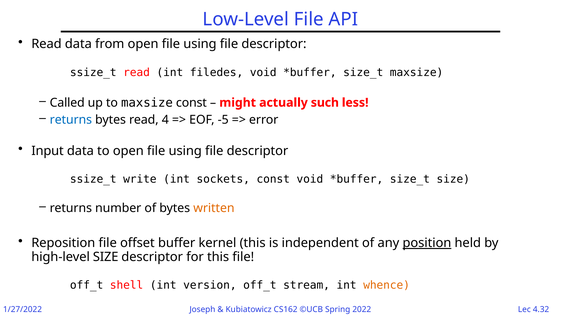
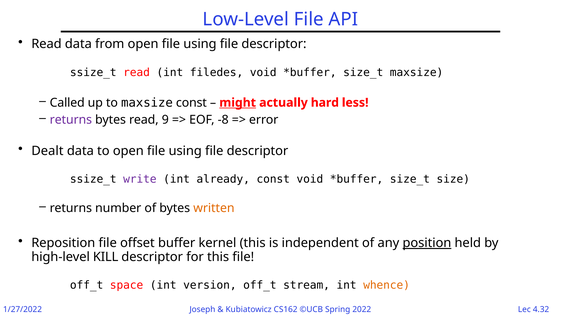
might underline: none -> present (238, 102)
such: such -> hard (325, 102)
returns colour: blue -> purple (71, 120)
4: 4 -> 9 (165, 120)
-5: -5 -> -8 (223, 120)
Input: Input -> Dealt (47, 151)
write colour: black -> purple (140, 179)
sockets: sockets -> already (223, 179)
high-level SIZE: SIZE -> KILL (106, 257)
shell: shell -> space (127, 285)
